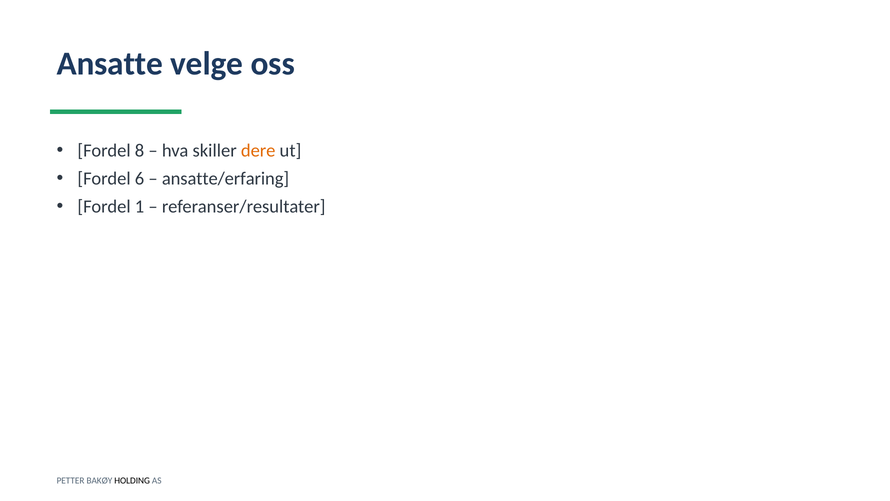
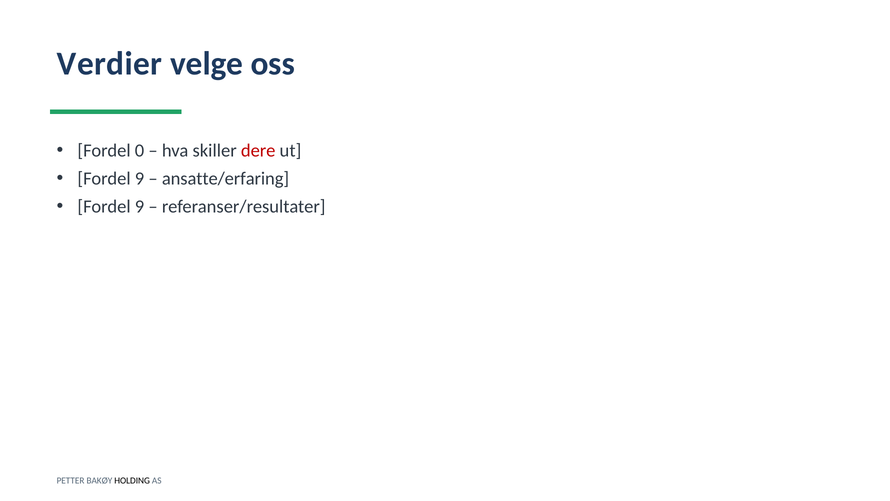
Ansatte: Ansatte -> Verdier (109, 64)
8: 8 -> 0 (140, 151)
dere colour: orange -> red (258, 151)
6: 6 -> 9 (140, 179)
1: 1 -> 9 (140, 206)
